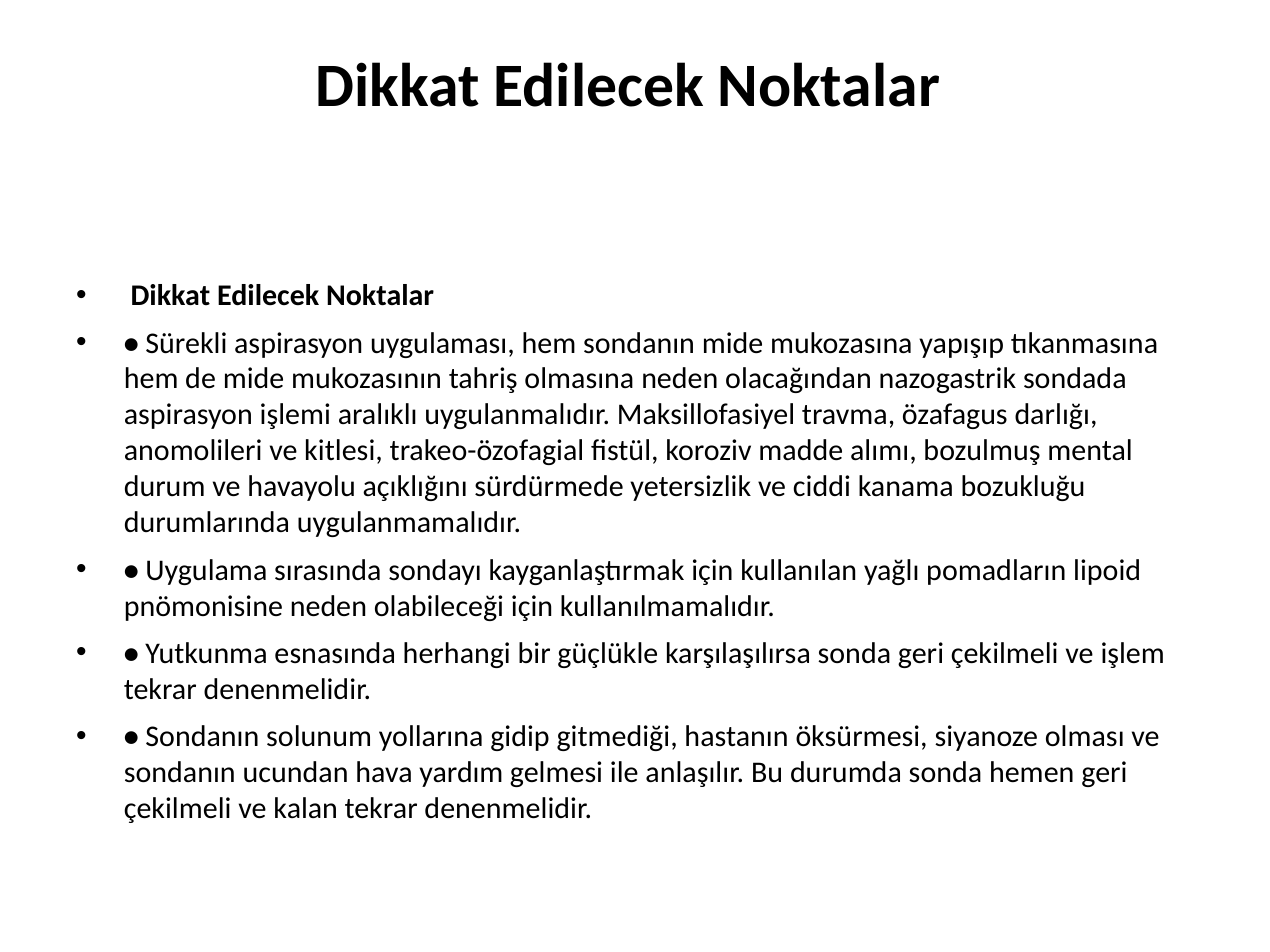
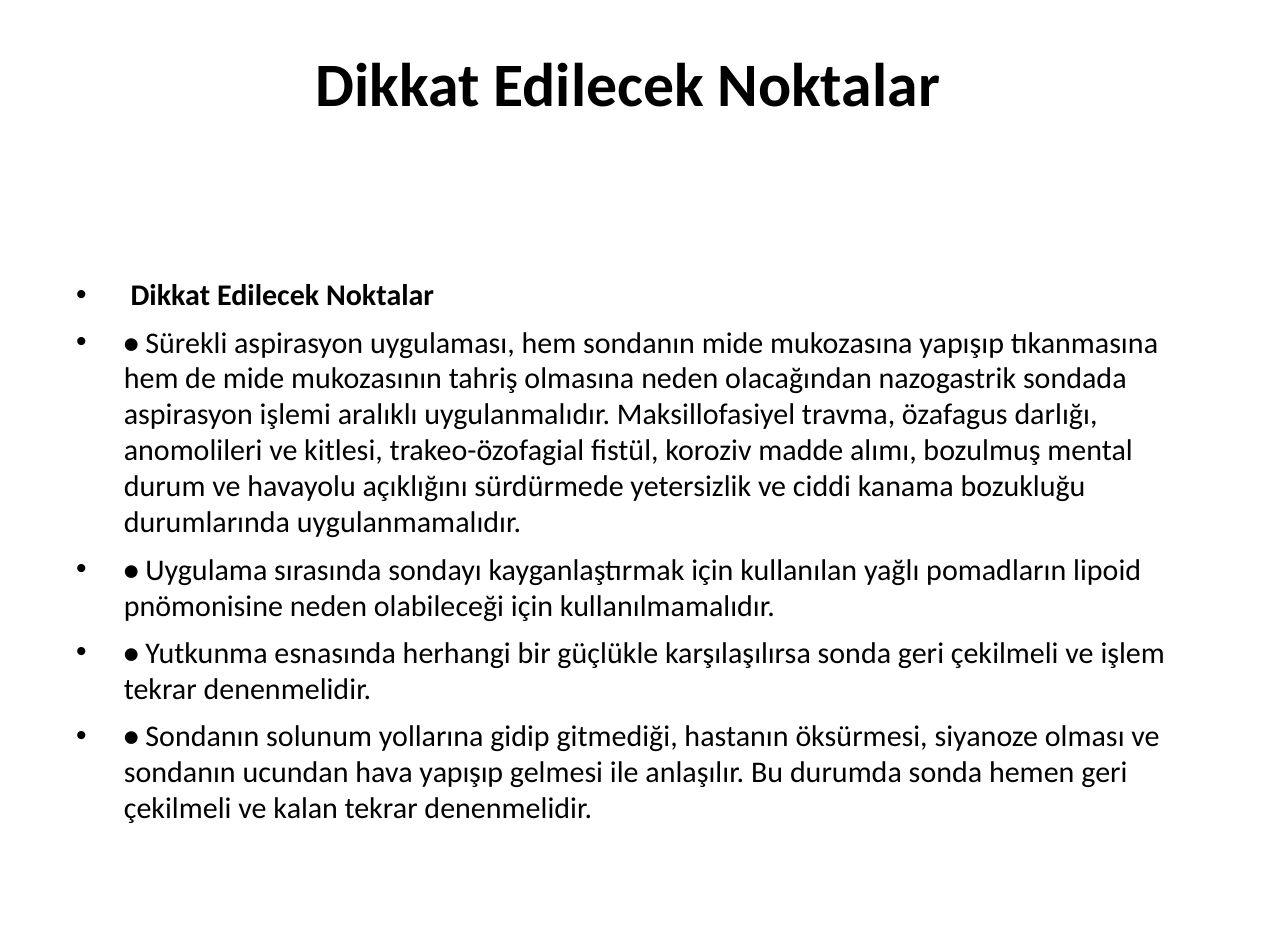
hava yardım: yardım -> yapışıp (461, 773)
